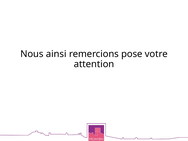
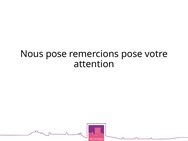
Nous ainsi: ainsi -> pose (56, 54)
